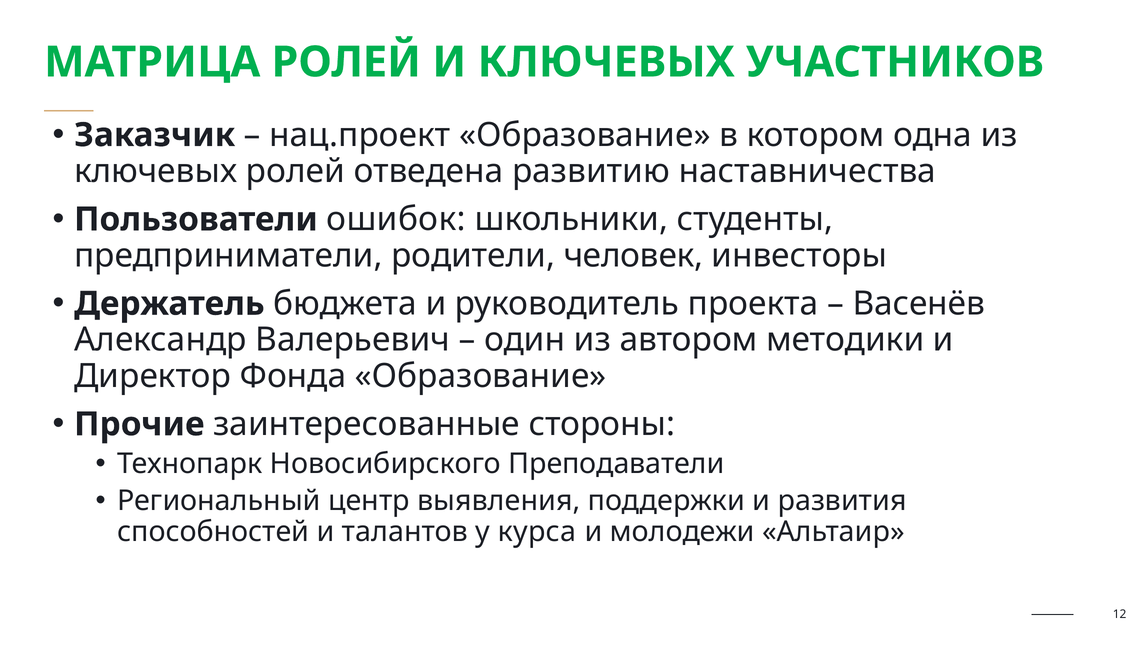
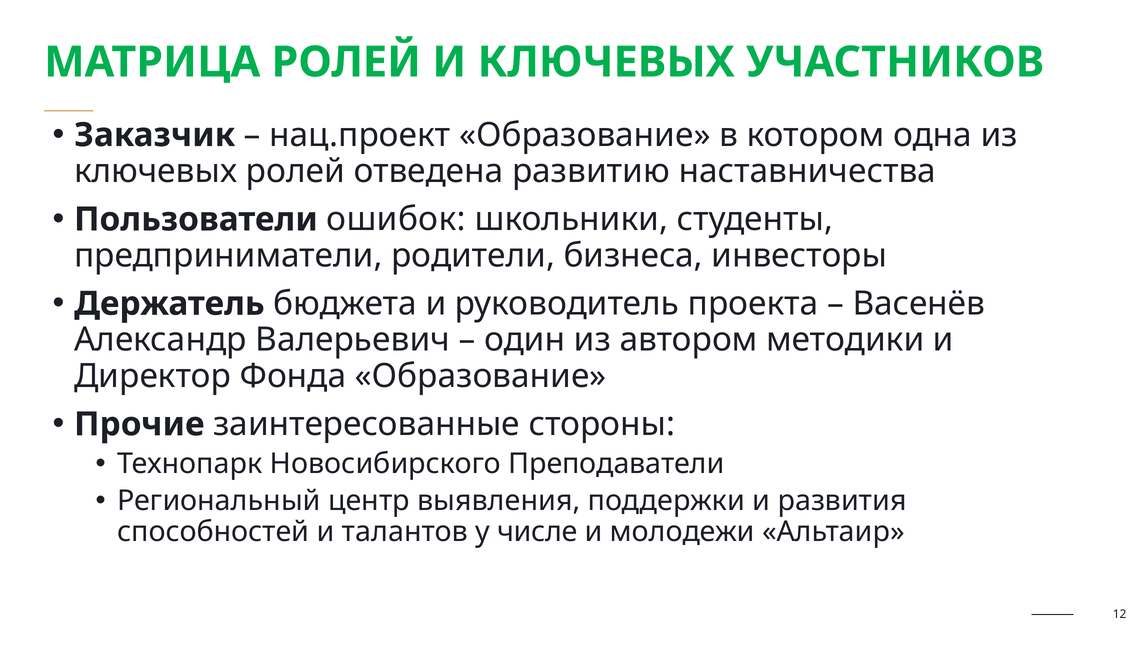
человек: человек -> бизнеса (633, 255)
курса: курса -> числе (537, 532)
